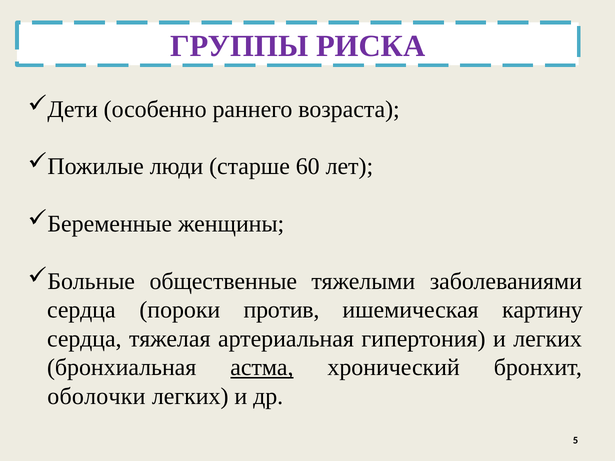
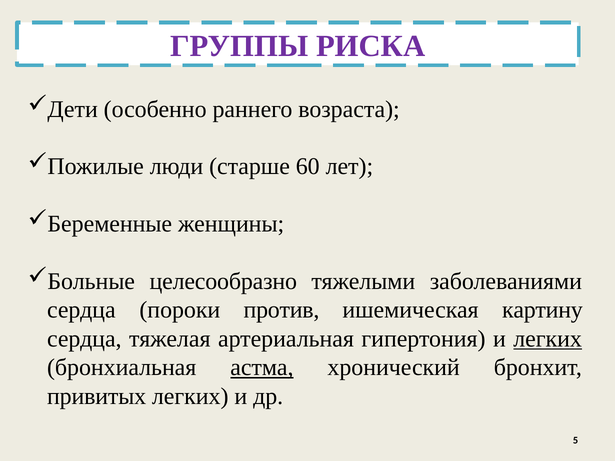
общественные: общественные -> целесообразно (223, 281)
легких underline: none -> present (548, 339)
оболочки: оболочки -> привитых (97, 396)
